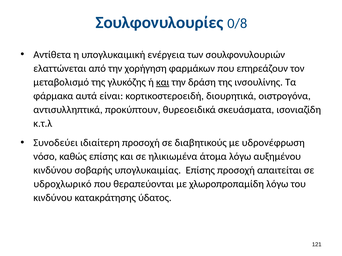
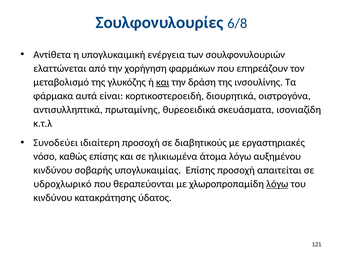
0/8: 0/8 -> 6/8 (237, 23)
προκύπτουν: προκύπτουν -> πρωταμίνης (133, 110)
υδρονέφρωση: υδρονέφρωση -> εργαστηριακές (273, 143)
λόγω underline: none -> present (277, 184)
